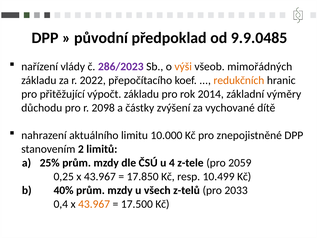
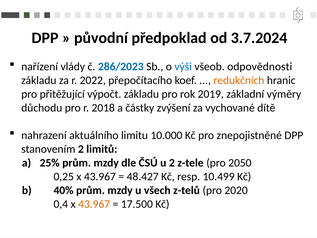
9.9.0485: 9.9.0485 -> 3.7.2024 (259, 38)
286/2023 colour: purple -> blue (121, 66)
výši colour: orange -> blue (183, 66)
mimořádných: mimořádných -> odpovědnosti (260, 66)
2014: 2014 -> 2019 (211, 94)
2098: 2098 -> 2018 (103, 108)
u 4: 4 -> 2 (172, 163)
2059: 2059 -> 2050 (240, 163)
17.850: 17.850 -> 48.427 (143, 176)
2033: 2033 -> 2020 (236, 190)
